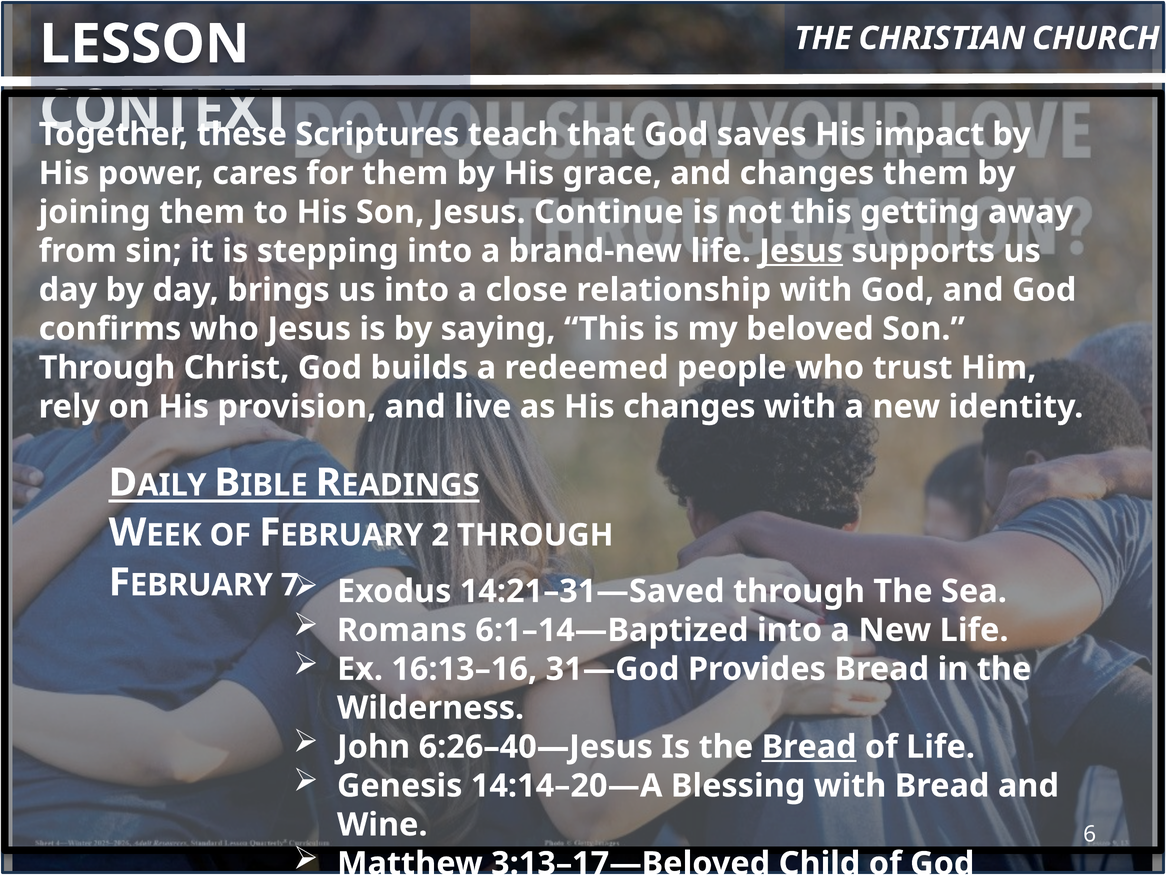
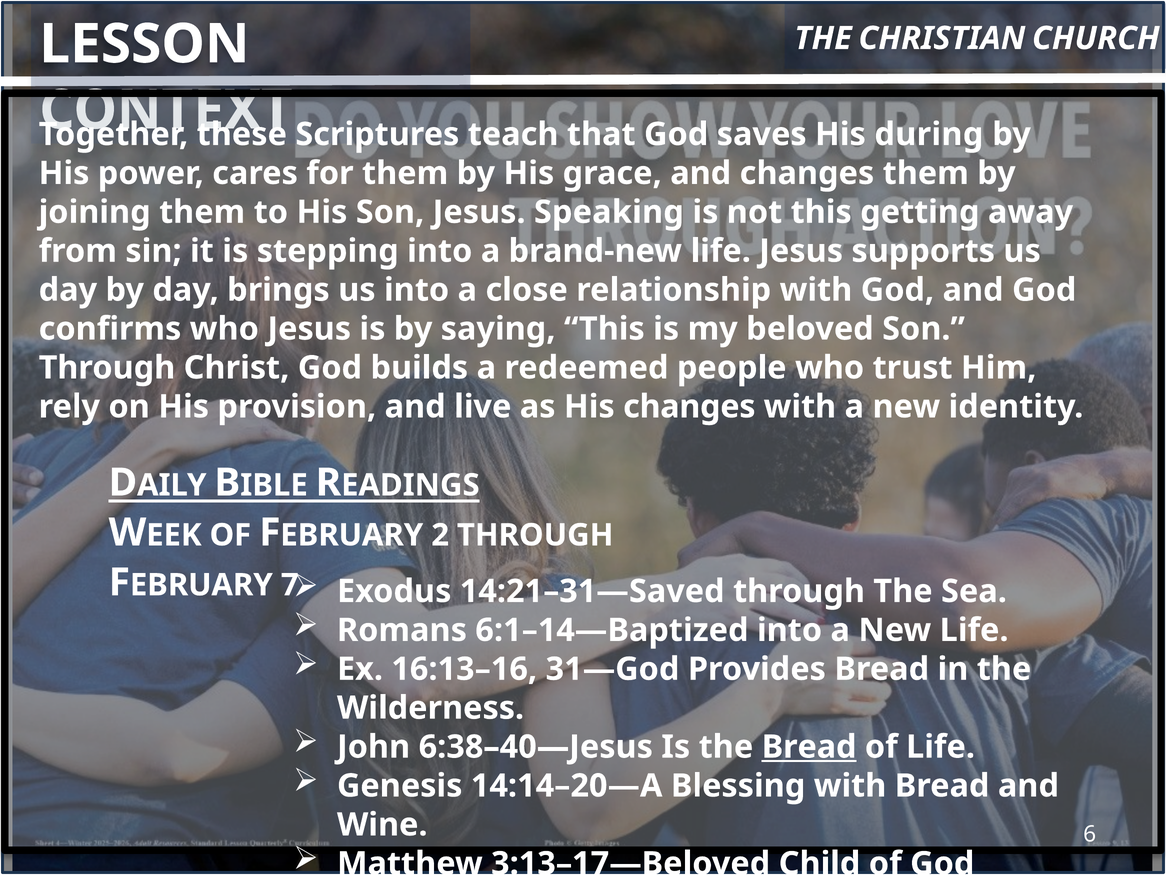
impact: impact -> during (929, 134)
Continue: Continue -> Speaking (609, 212)
Jesus underline: present -> none (801, 251)
6:26–40—Jesus: 6:26–40—Jesus -> 6:38–40—Jesus (536, 747)
